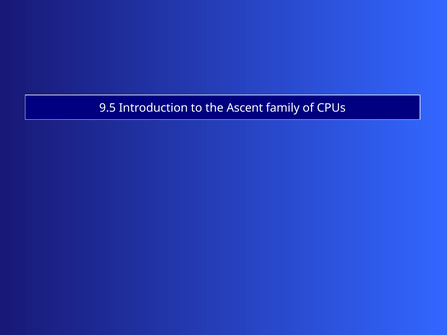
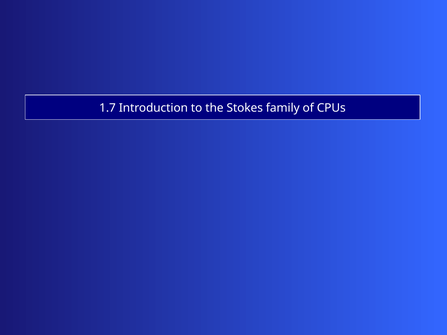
9.5: 9.5 -> 1.7 (108, 108)
Ascent: Ascent -> Stokes (245, 108)
